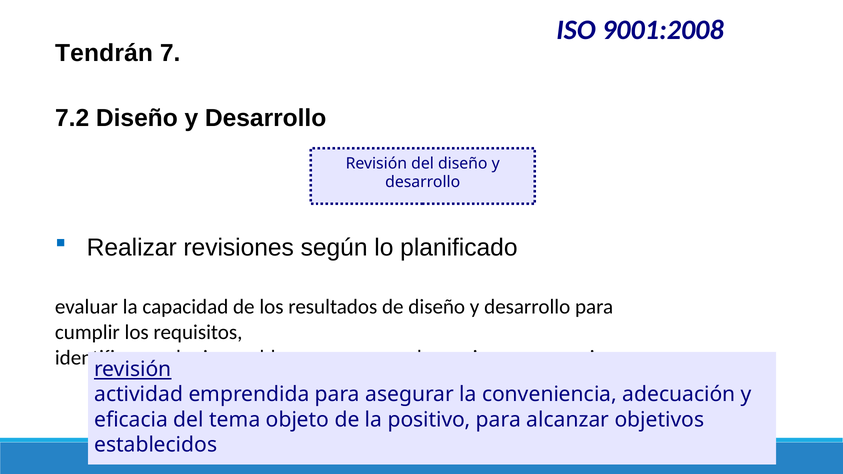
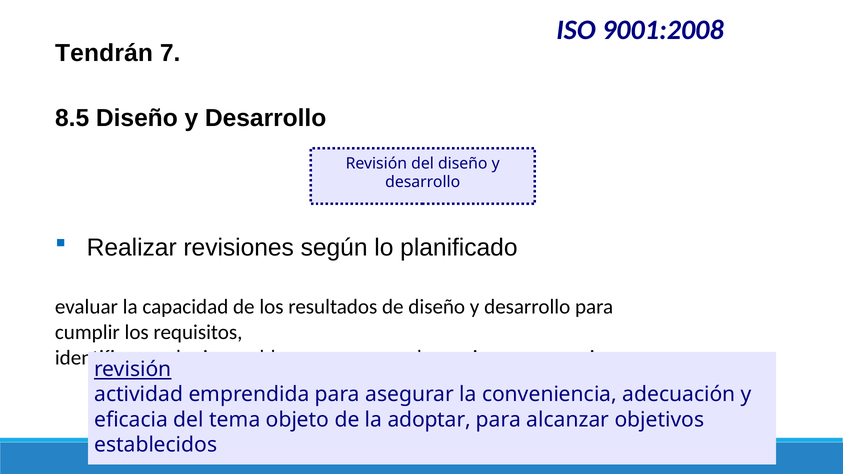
7.2: 7.2 -> 8.5 (72, 118)
positivo: positivo -> adoptar (429, 420)
